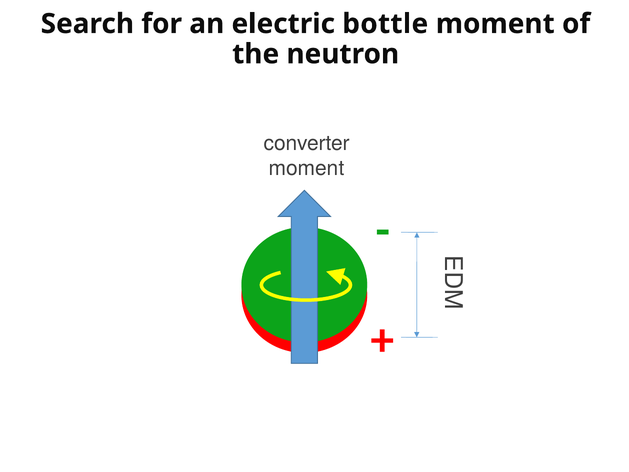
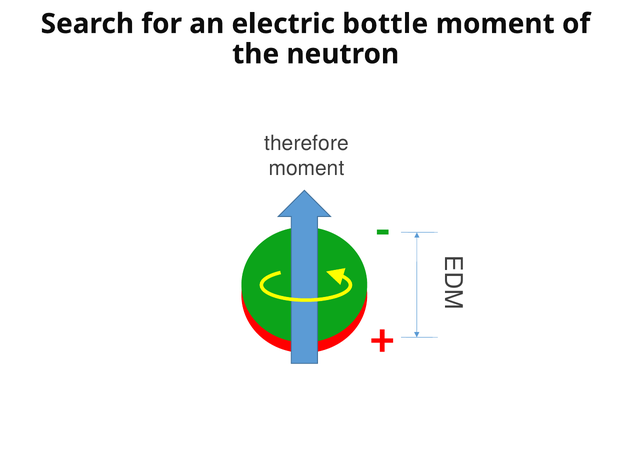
converter: converter -> therefore (307, 143)
